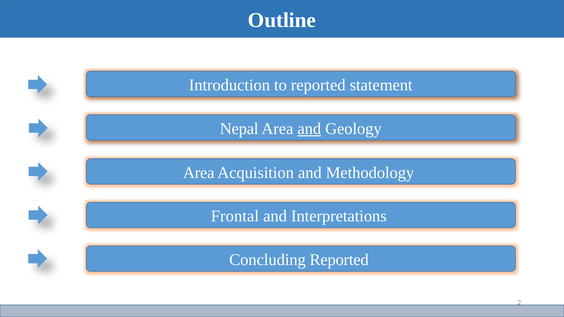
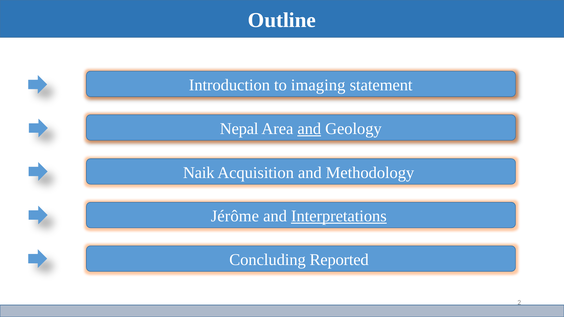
to reported: reported -> imaging (318, 85)
Area: Area -> Naik (199, 173)
Frontal: Frontal -> Jérôme (235, 216)
Interpretations underline: none -> present (339, 216)
